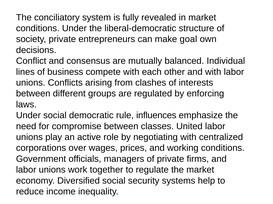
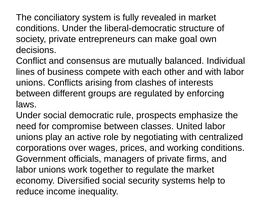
influences: influences -> prospects (156, 116)
